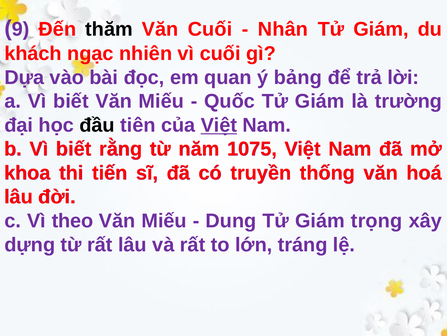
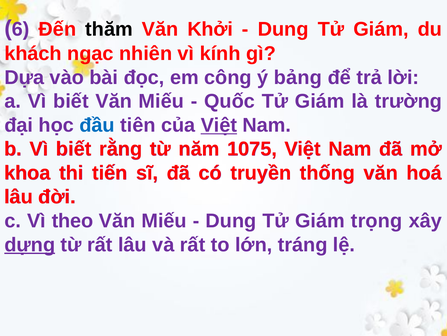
9: 9 -> 6 (21, 29)
Văn Cuối: Cuối -> Khởi (210, 29)
Nhân: Nhân -> Dung (283, 29)
vì cuối: cuối -> kính (220, 54)
quan: quan -> công (228, 77)
đầu colour: black -> blue (97, 125)
dựng underline: none -> present (30, 244)
